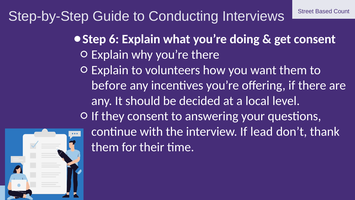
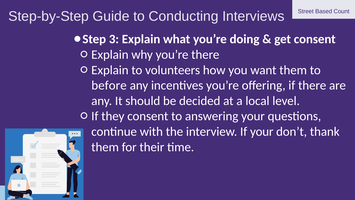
6: 6 -> 3 (114, 39)
If lead: lead -> your (262, 131)
